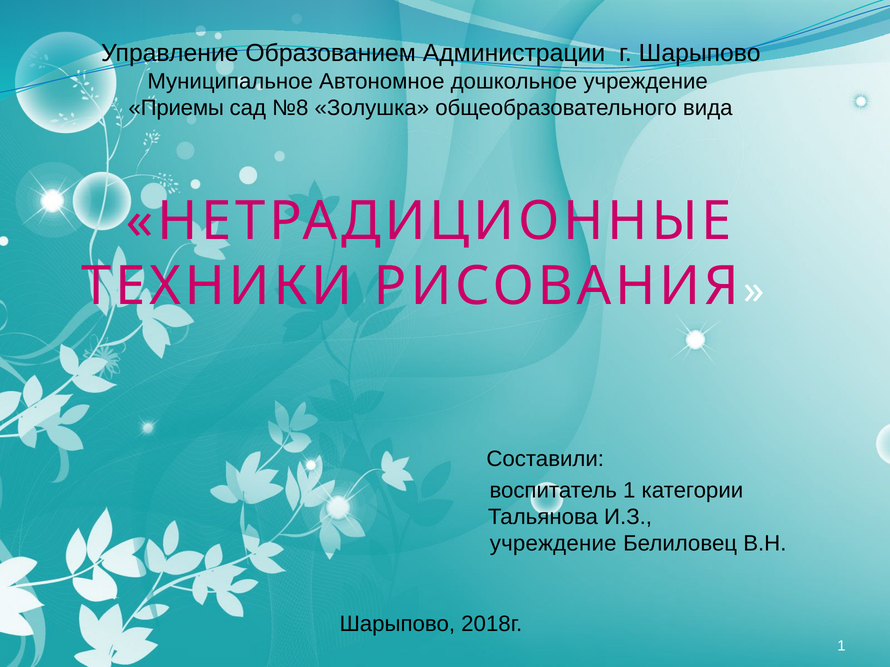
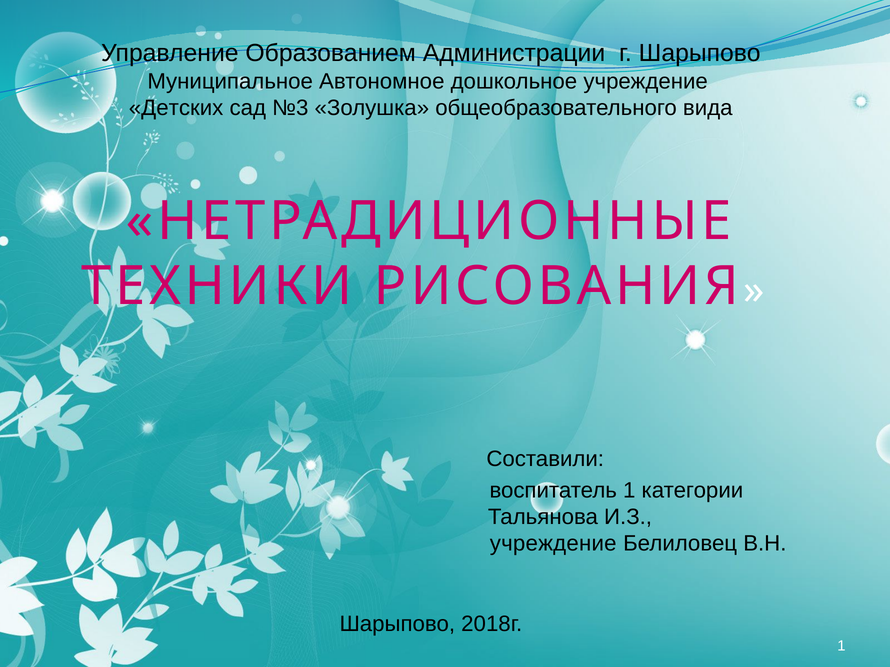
Приемы: Приемы -> Детских (176, 108)
№8: №8 -> №3 (290, 108)
